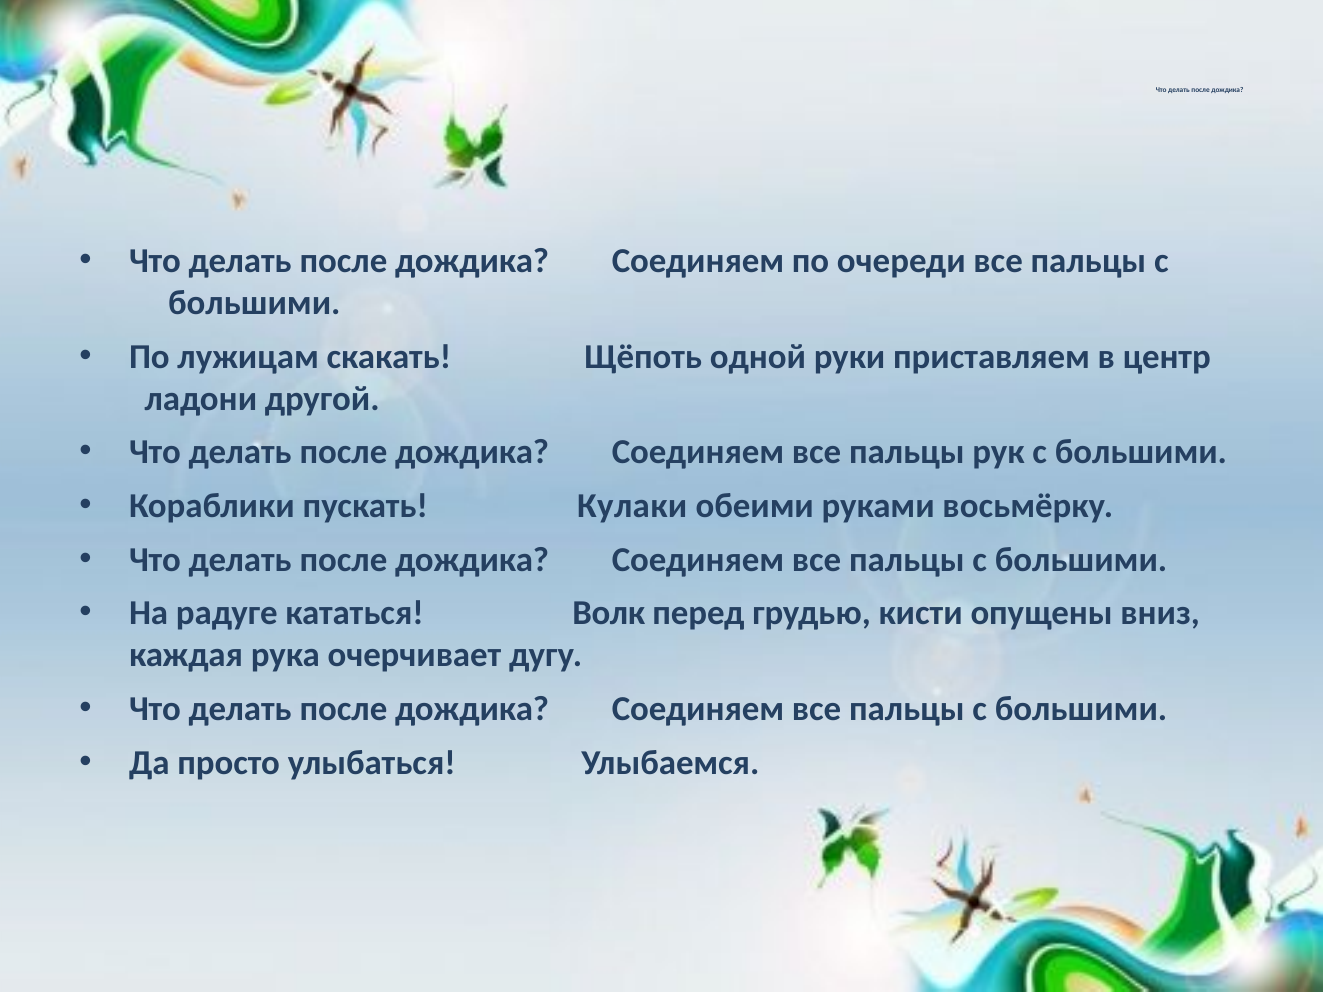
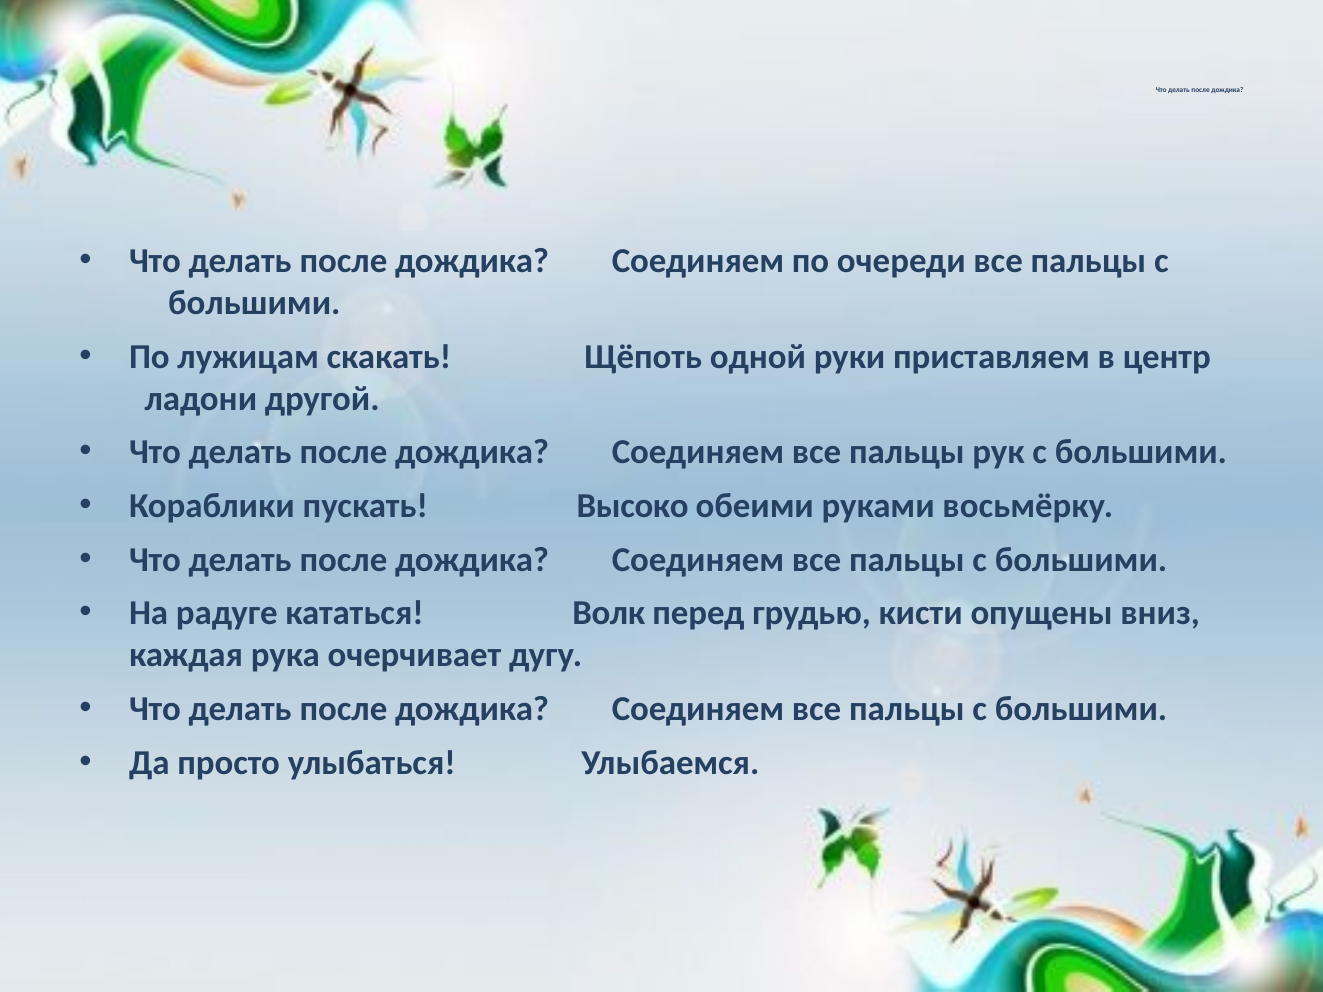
Кулаки: Кулаки -> Высоко (633, 506)
